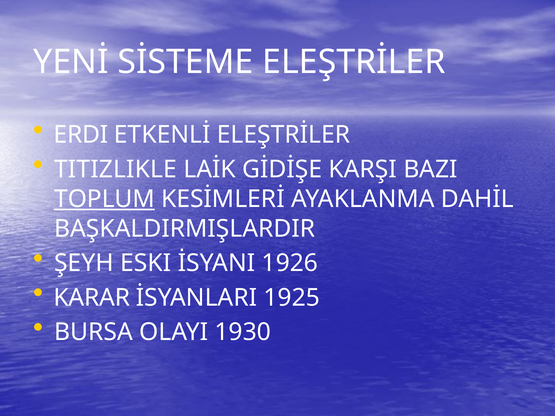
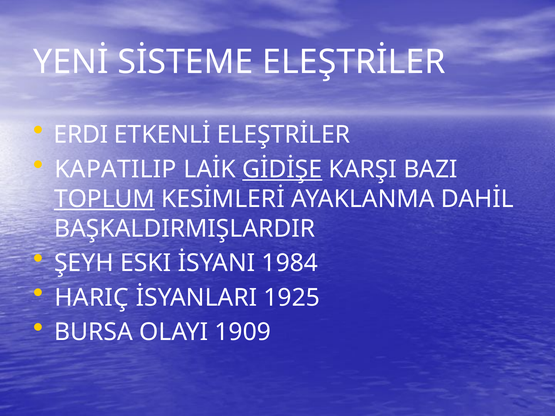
TITIZLIKLE: TITIZLIKLE -> KAPATILIP (115, 169)
GİDİŞE underline: none -> present (282, 169)
1926: 1926 -> 1984 (290, 263)
KARAR: KARAR -> HARIÇ (92, 298)
1930: 1930 -> 1909 (243, 332)
